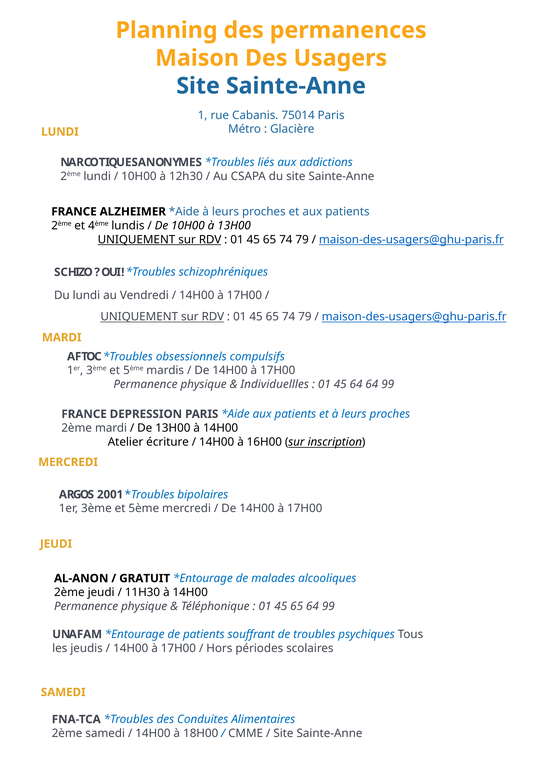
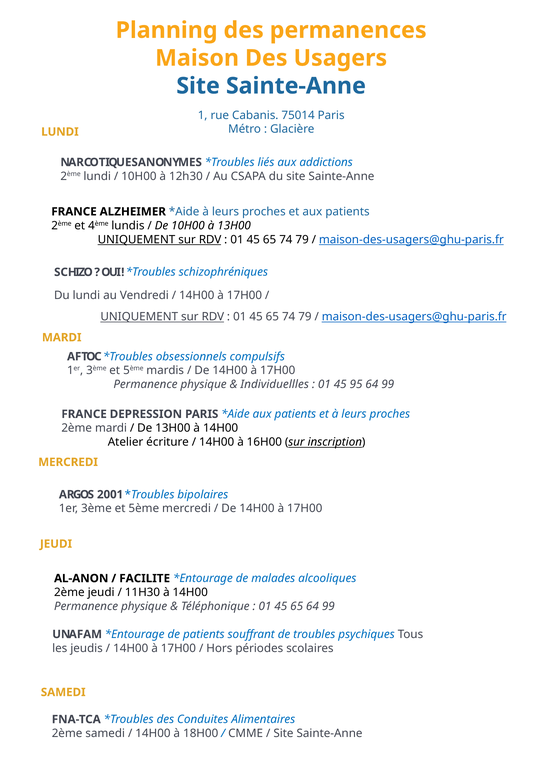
45 64: 64 -> 95 (356, 385)
GRATUIT: GRATUIT -> FACILITE (145, 579)
